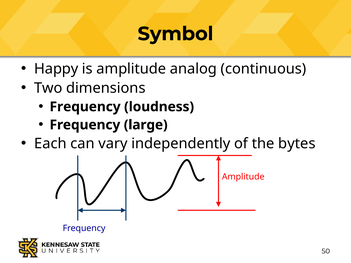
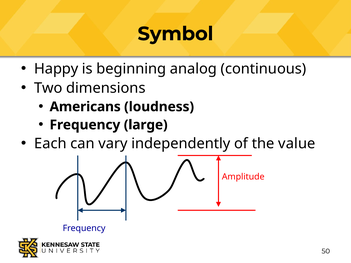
is amplitude: amplitude -> beginning (131, 69)
Frequency: Frequency -> Americans (85, 107)
bytes: bytes -> value (297, 144)
